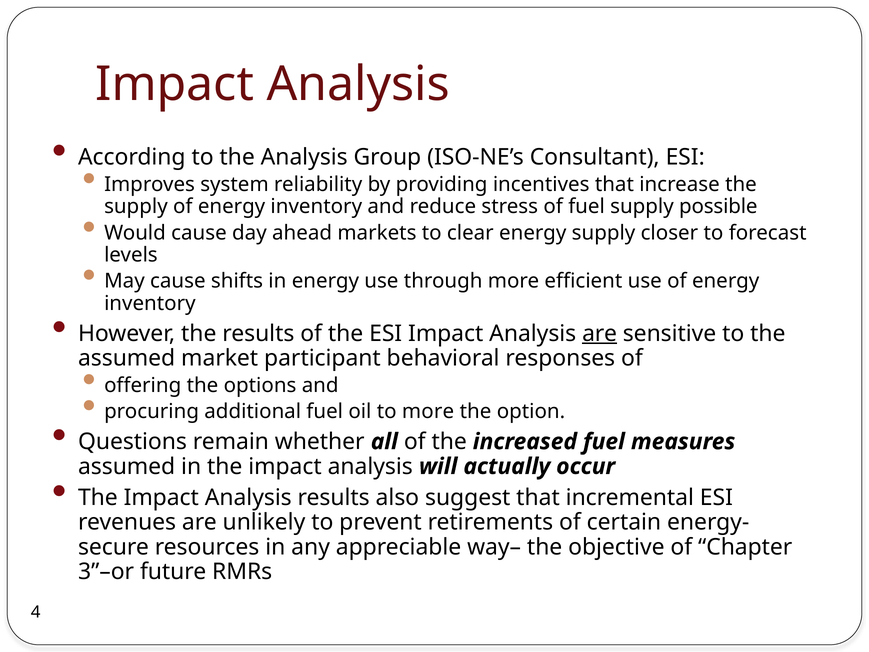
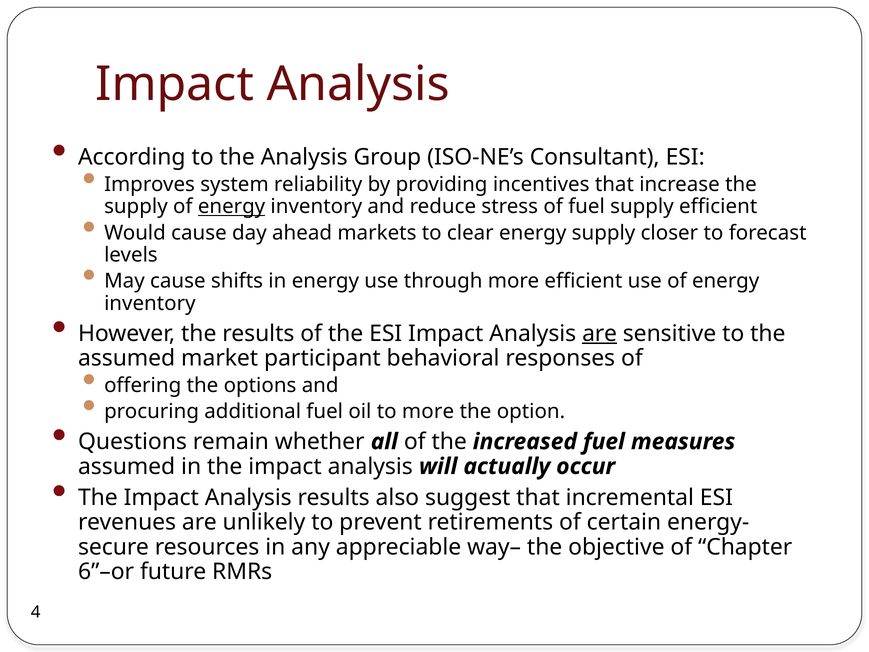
energy underline: none -> present (232, 207)
supply possible: possible -> efficient (718, 207)
3”–or: 3”–or -> 6”–or (106, 572)
